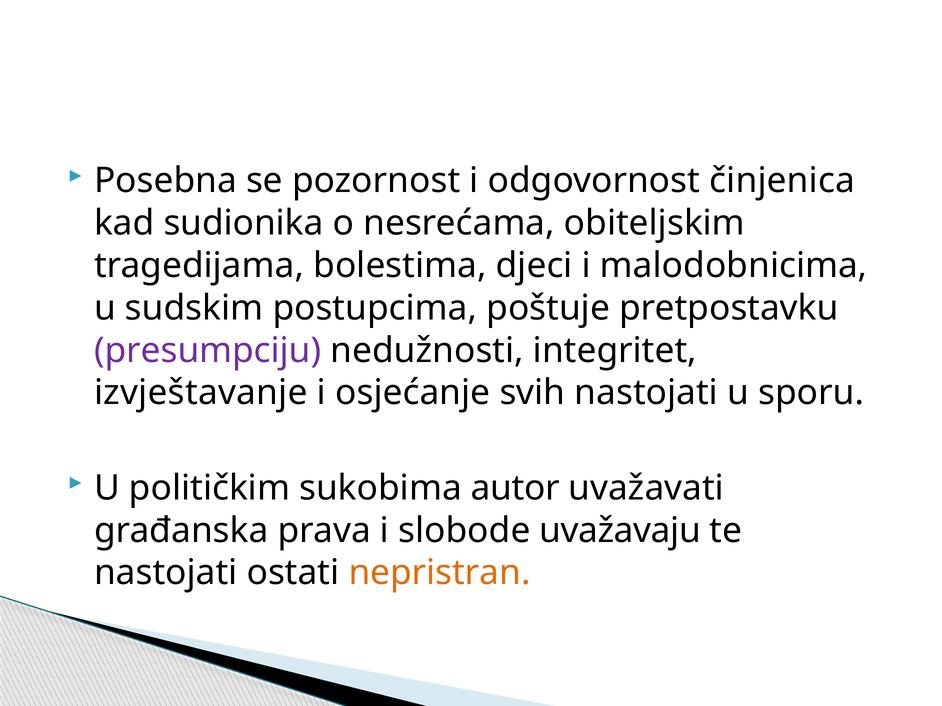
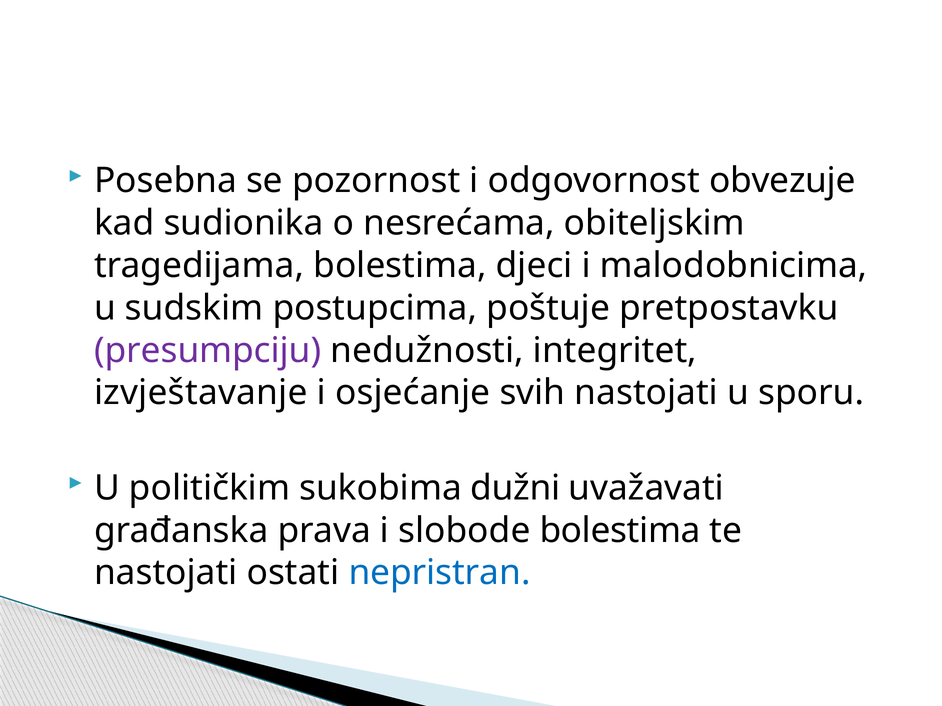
činjenica: činjenica -> obvezuje (782, 181)
autor: autor -> dužni (515, 488)
slobode uvažavaju: uvažavaju -> bolestima (620, 531)
nepristran colour: orange -> blue (440, 573)
